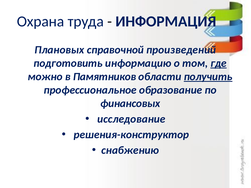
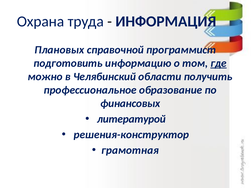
произведений: произведений -> программист (181, 50)
Памятников: Памятников -> Челябинский (105, 77)
получить underline: present -> none (208, 77)
исследование: исследование -> литературой (131, 119)
снабжению: снабжению -> грамотная (130, 150)
